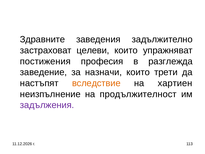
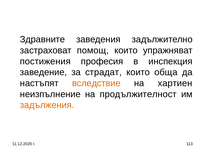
целеви: целеви -> помощ (93, 50)
разглежда: разглежда -> инспекция (170, 61)
назначи: назначи -> страдат (103, 72)
трети: трети -> обща (166, 72)
задължения colour: purple -> orange (47, 105)
